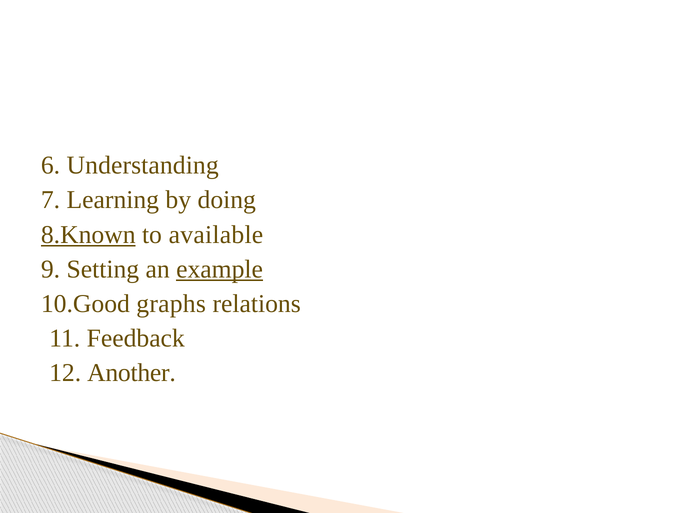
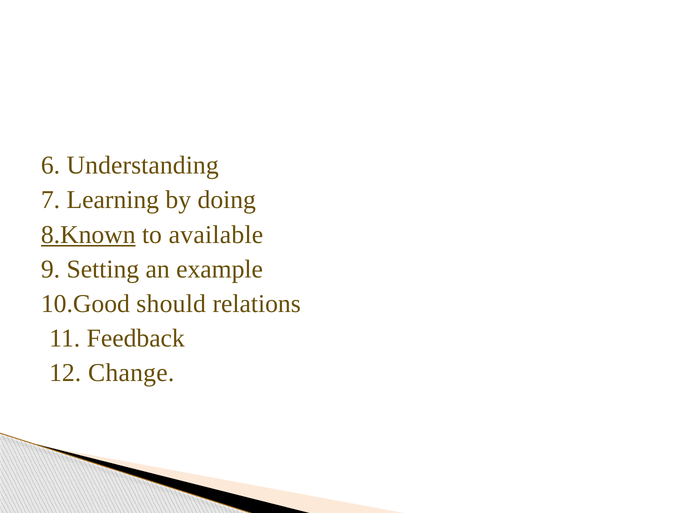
example underline: present -> none (220, 269)
graphs: graphs -> should (171, 304)
Another: Another -> Change (131, 373)
